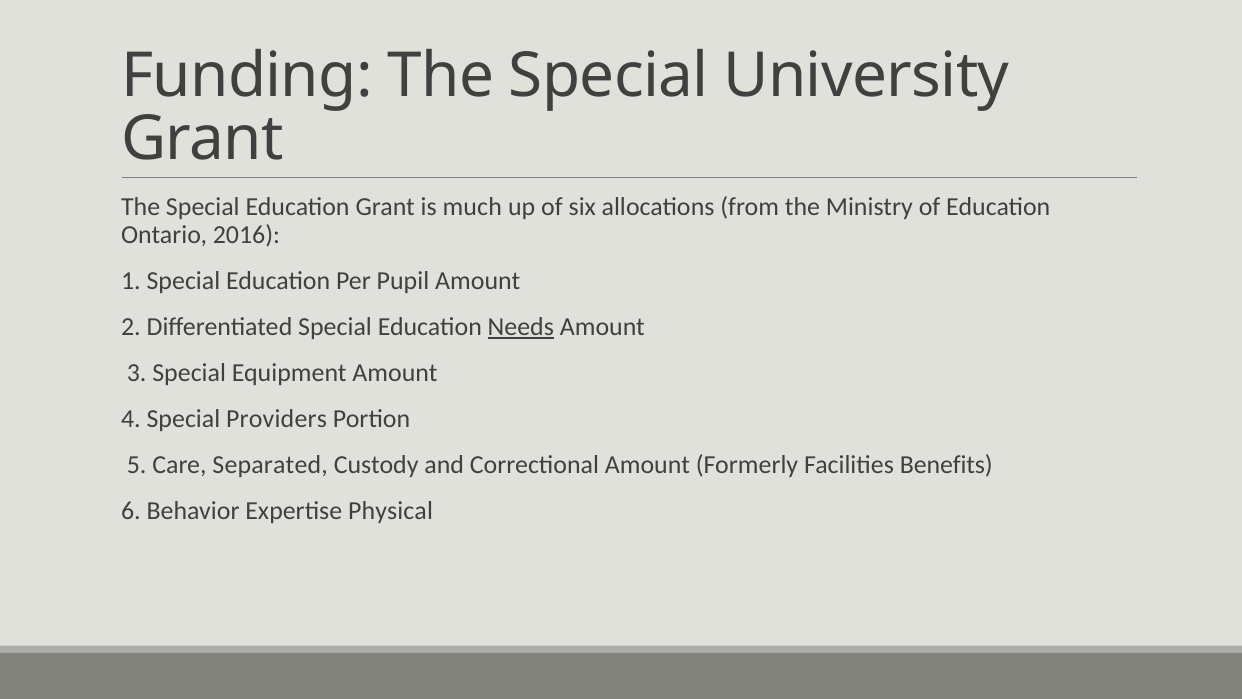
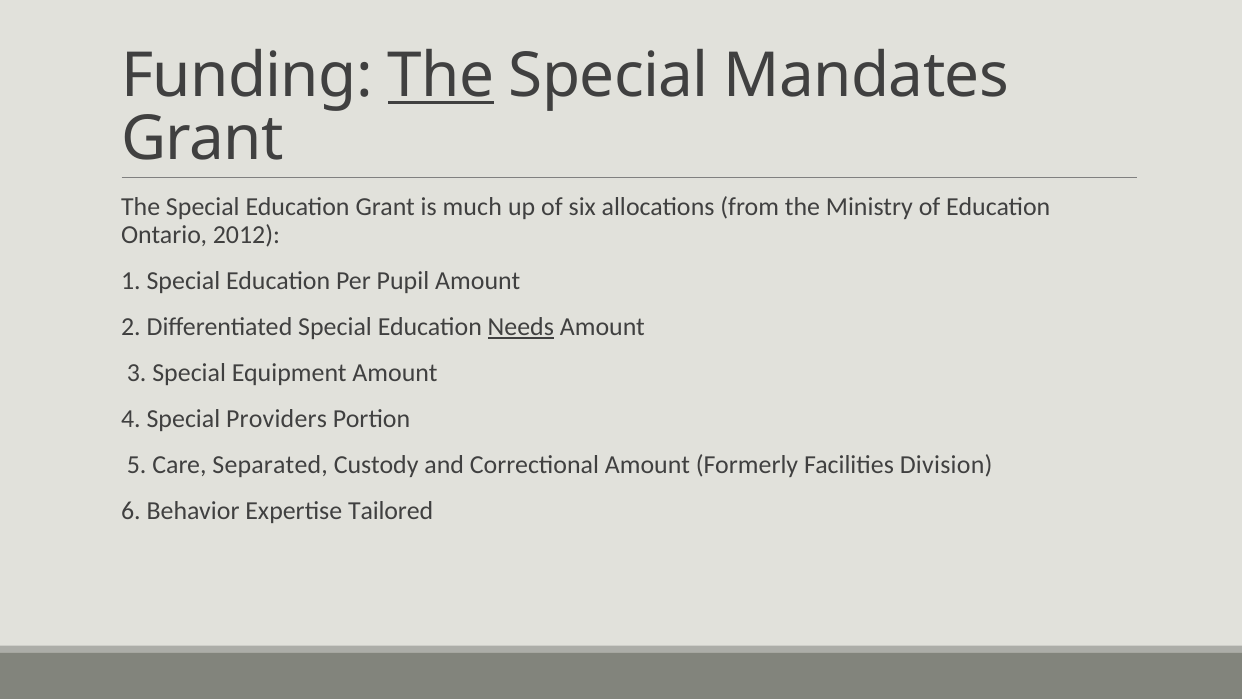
The underline: none -> present (441, 76)
University: University -> Mandates (866, 76)
2016: 2016 -> 2012 (246, 234)
Benefits: Benefits -> Division (946, 465)
Physical: Physical -> Tailored (391, 511)
